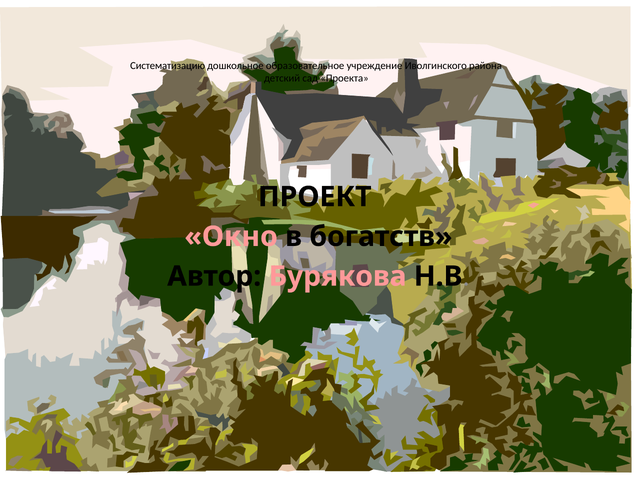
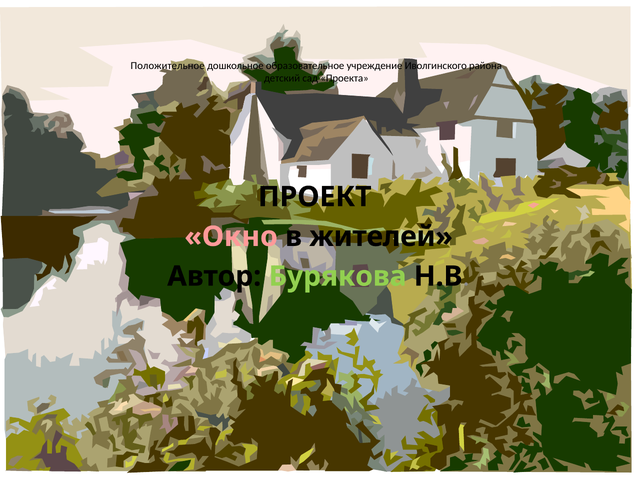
Систематизацию: Систематизацию -> Положительное (168, 66)
богатств: богатств -> жителей (381, 237)
Бурякова colour: pink -> light green (338, 276)
